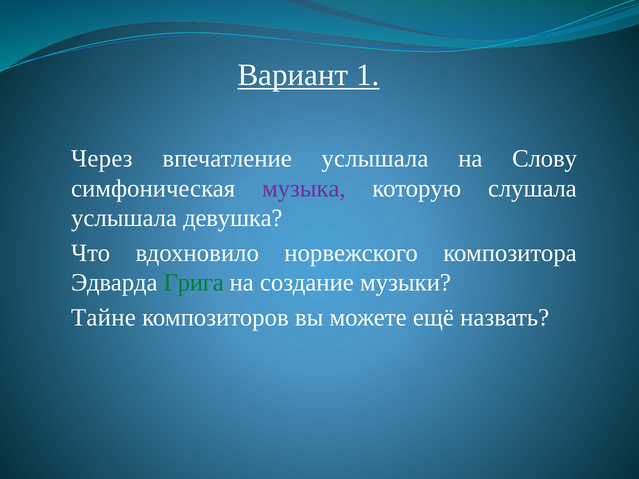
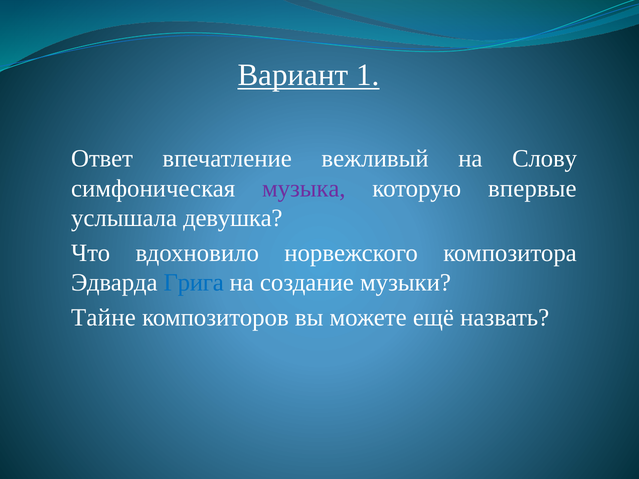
Через: Через -> Ответ (102, 159)
впечатление услышала: услышала -> вежливый (375, 159)
слушала: слушала -> впервые (532, 189)
Грига colour: green -> blue (194, 283)
